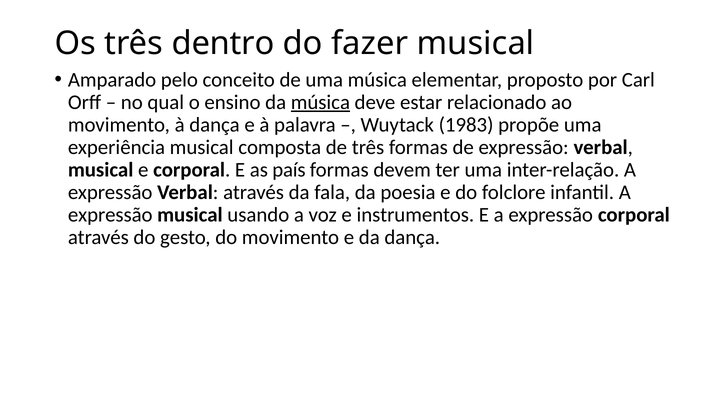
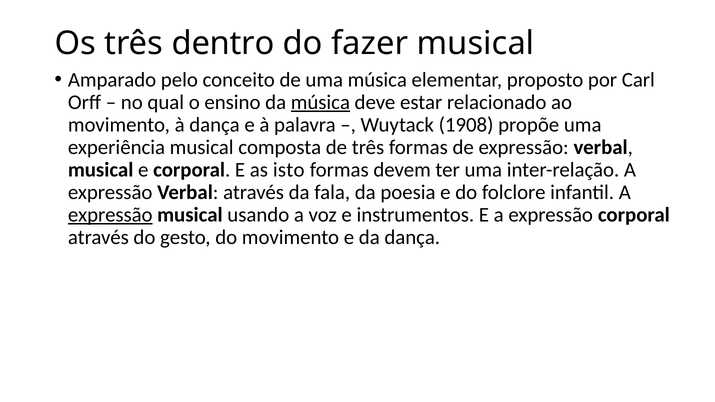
1983: 1983 -> 1908 (466, 125)
país: país -> isto (289, 170)
expressão underline: none -> present (110, 215)
